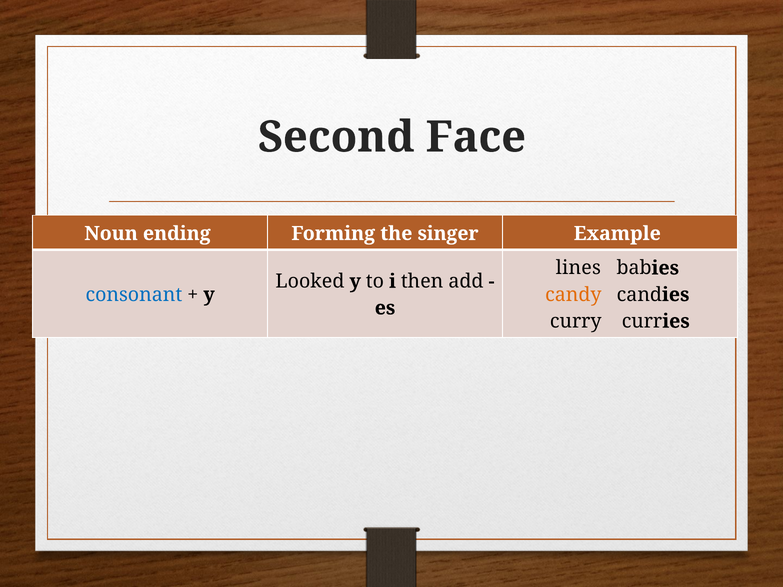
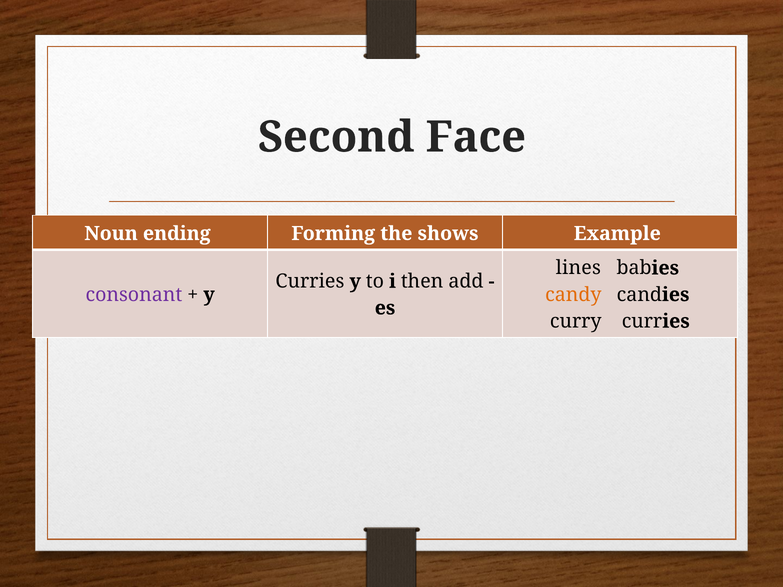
singer: singer -> shows (448, 234)
Looked: Looked -> Curries (310, 281)
consonant colour: blue -> purple (134, 295)
